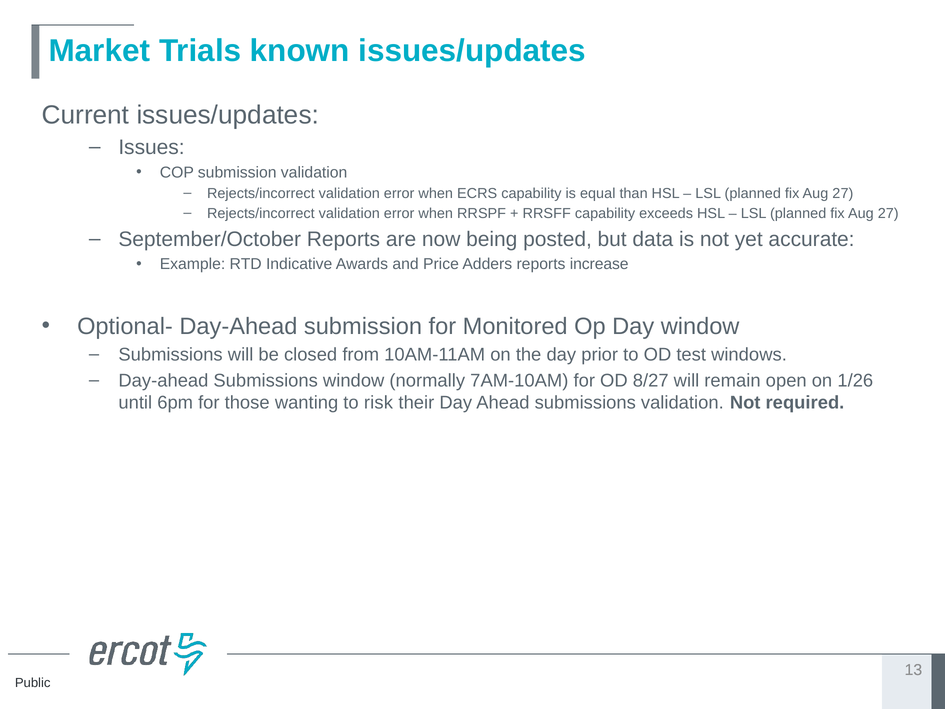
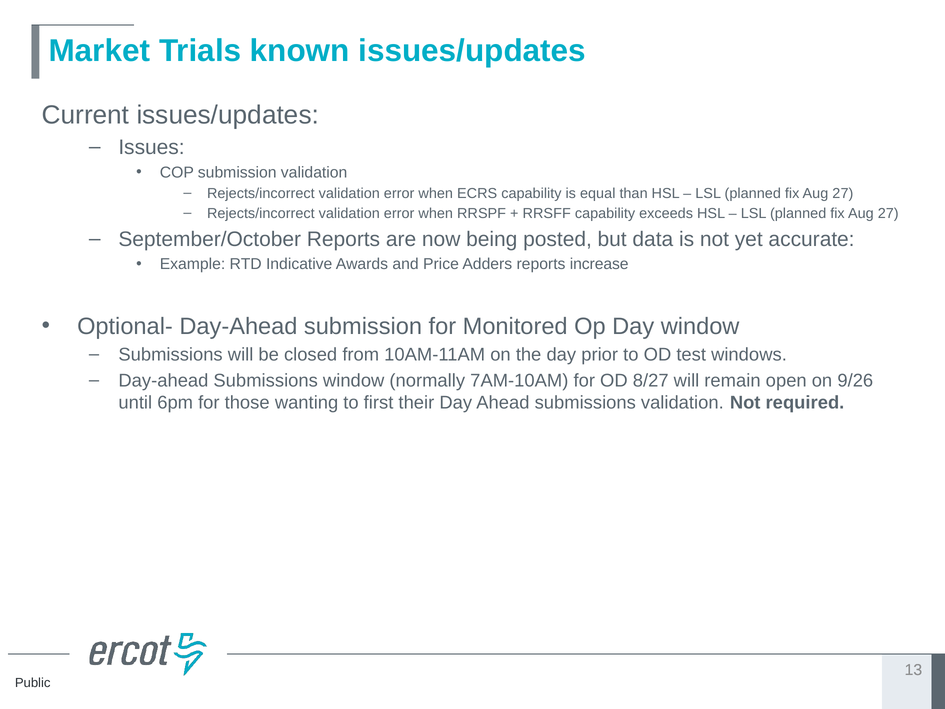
1/26: 1/26 -> 9/26 (855, 380)
risk: risk -> first (379, 403)
